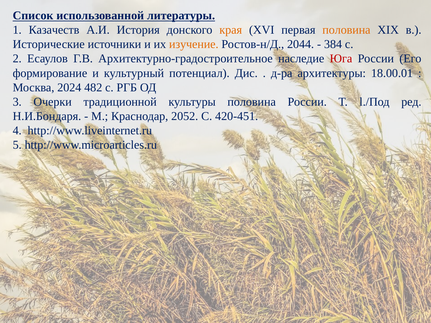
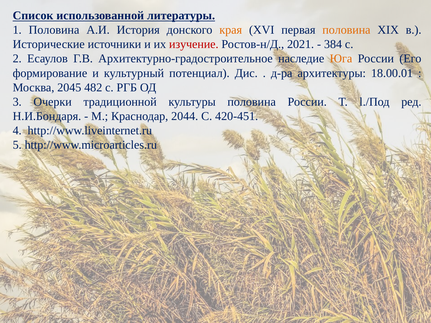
1 Казачеств: Казачеств -> Половина (54, 30)
изучение colour: orange -> red (194, 44)
2044: 2044 -> 2021 (301, 44)
Юга colour: red -> orange (341, 59)
2024: 2024 -> 2045 (69, 87)
2052: 2052 -> 2044 (185, 116)
